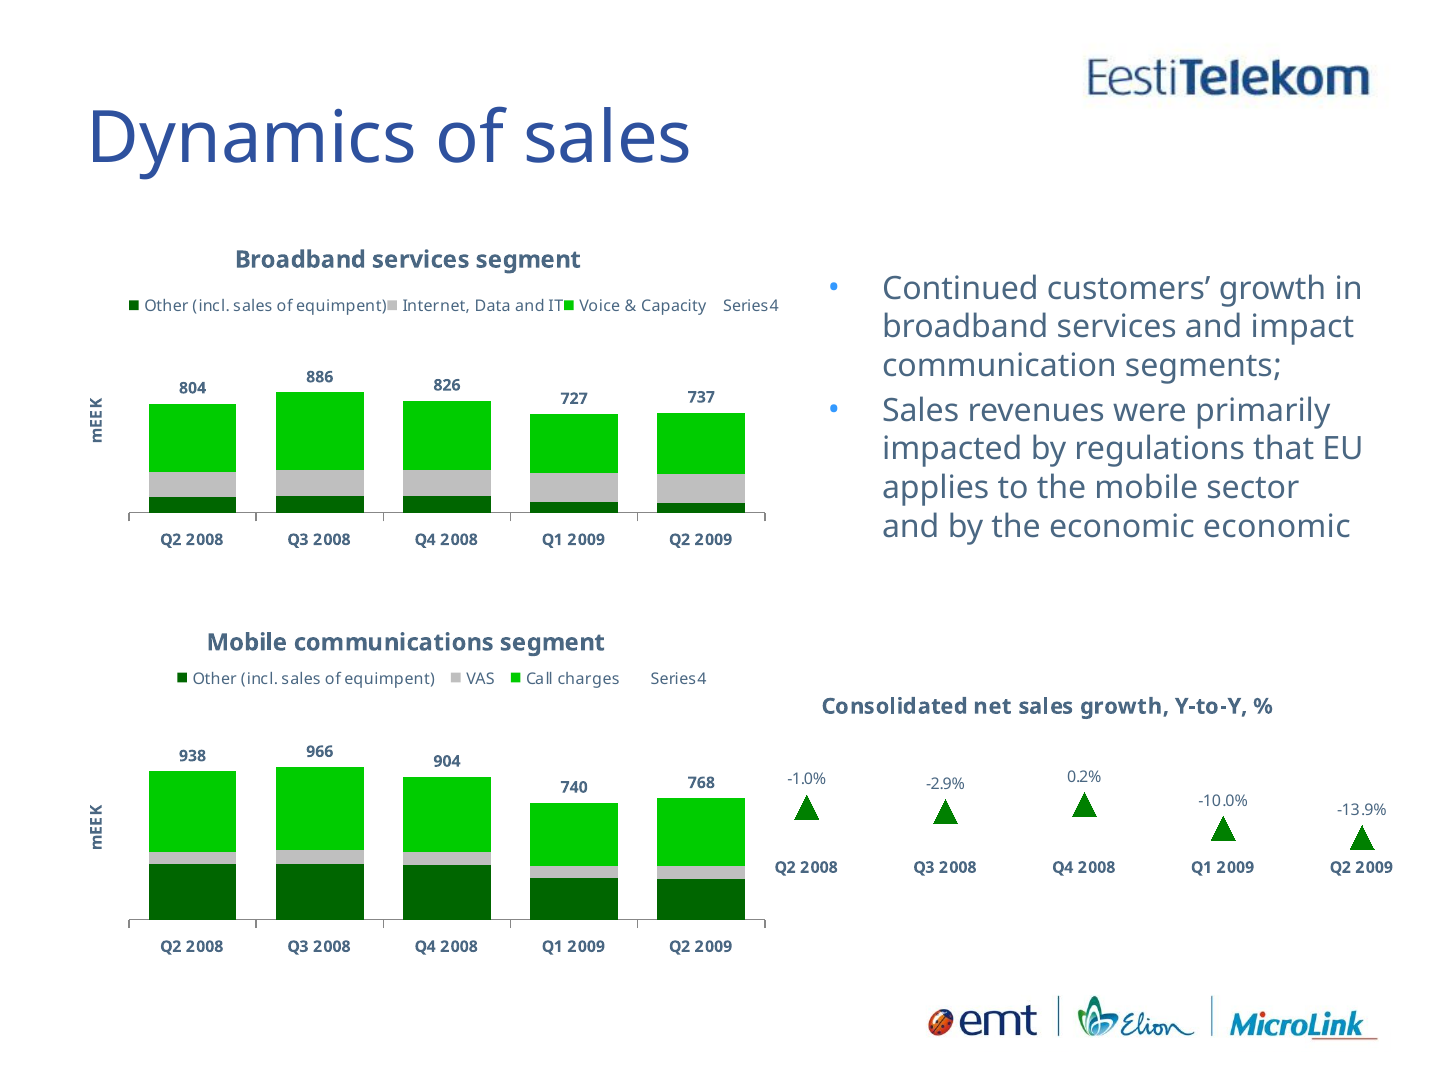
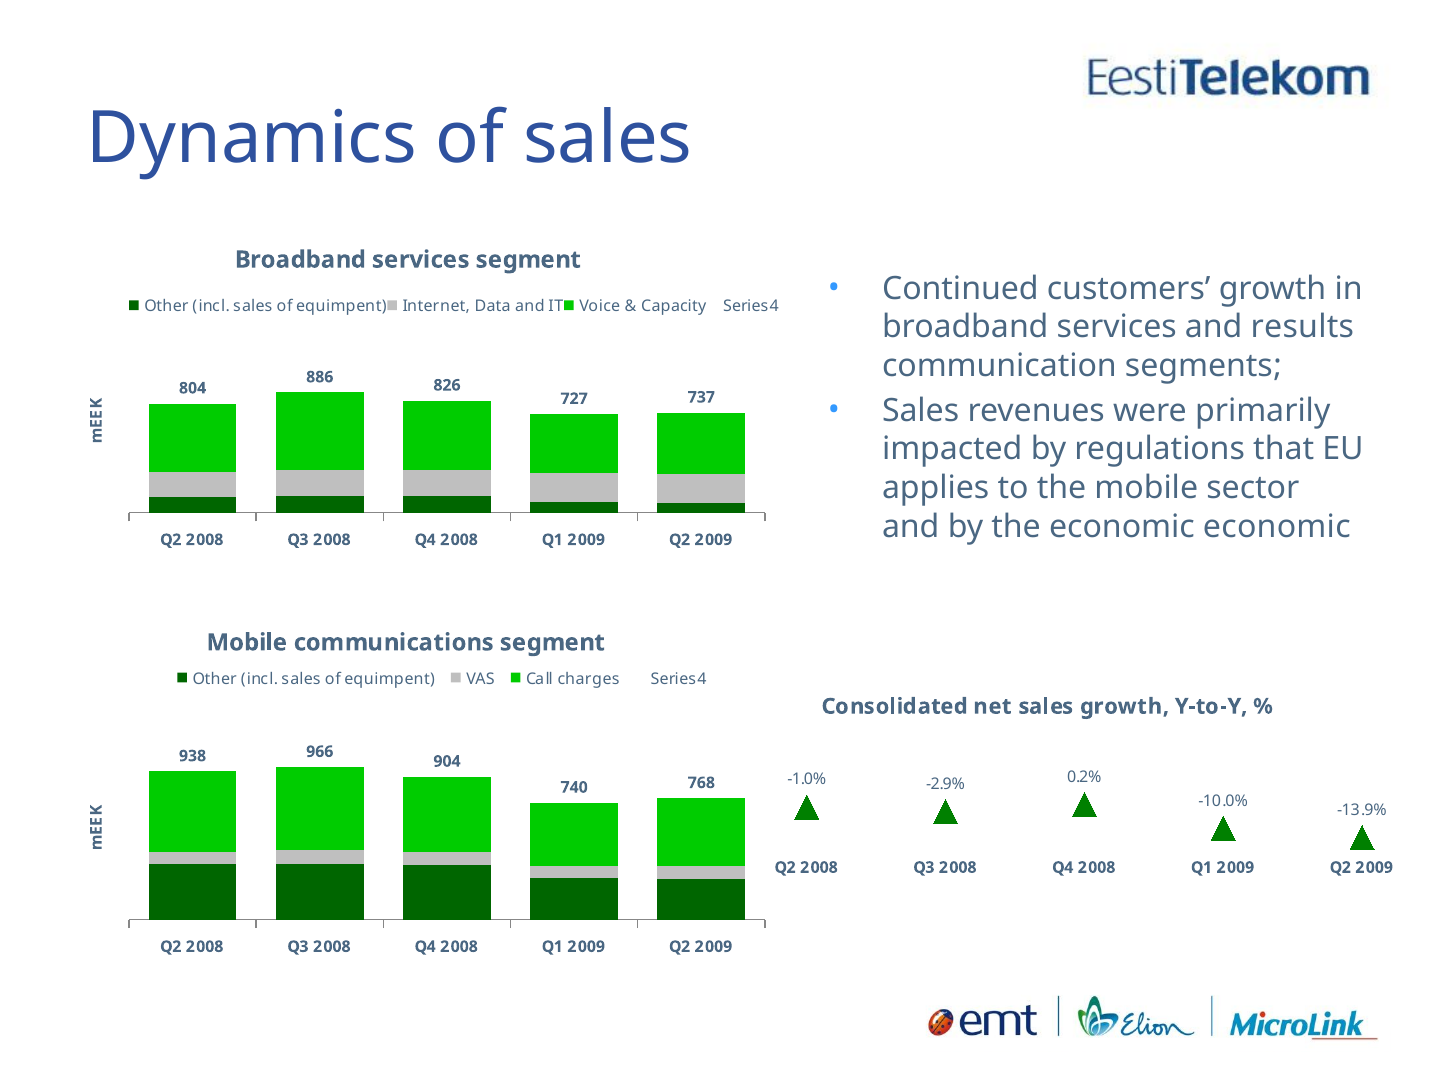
impact: impact -> results (1302, 327)
